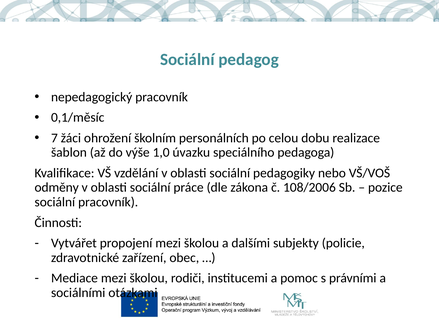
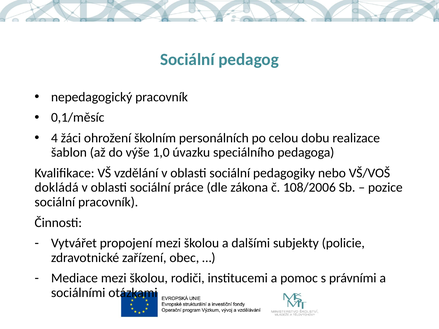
7: 7 -> 4 (54, 138)
odměny: odměny -> dokládá (57, 188)
